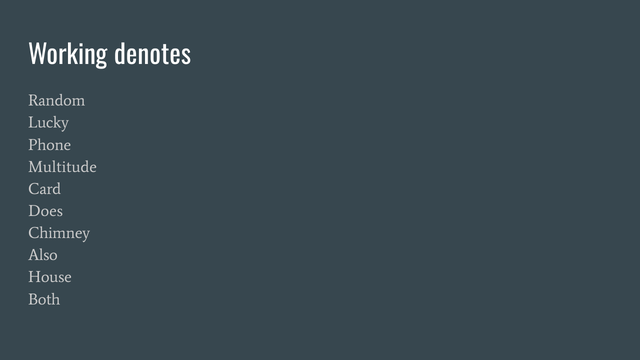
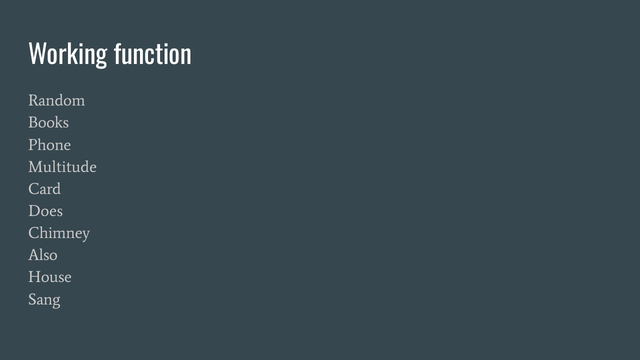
denotes: denotes -> function (153, 55)
Lucky: Lucky -> Books (49, 123)
Both: Both -> Sang (44, 299)
